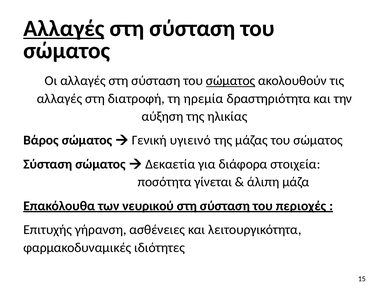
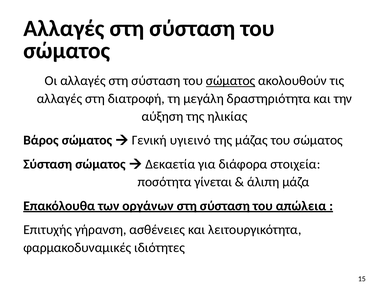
Αλλαγές underline: present -> none (64, 28)
ηρεμία: ηρεμία -> μεγάλη (204, 98)
νευρικού: νευρικού -> οργάνων (148, 206)
περιοχές: περιοχές -> απώλεια (301, 206)
